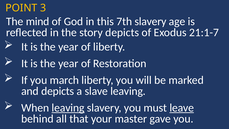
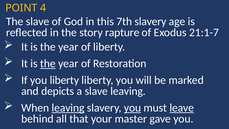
3: 3 -> 4 (43, 8)
The mind: mind -> slave (38, 21)
story depicts: depicts -> rapture (122, 32)
the underline: none -> present (48, 63)
you march: march -> liberty (64, 80)
you underline: none -> present (133, 108)
